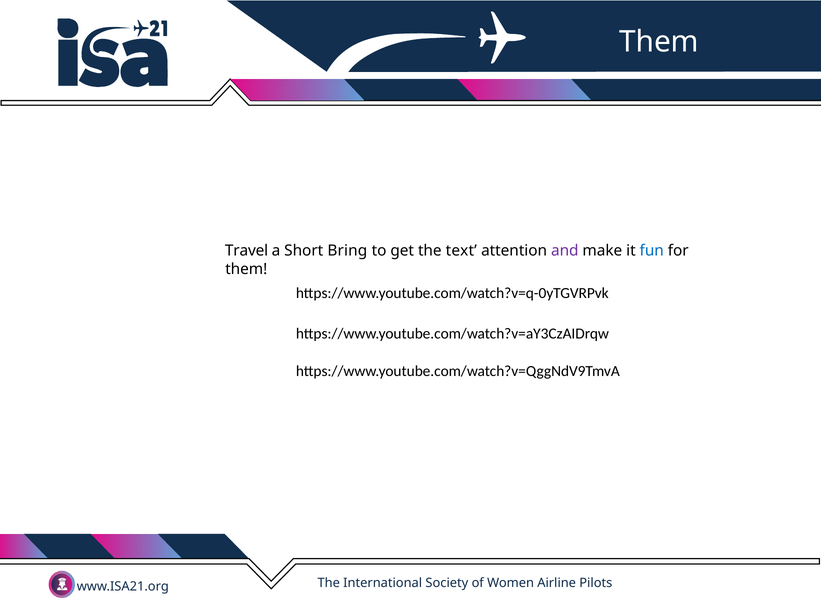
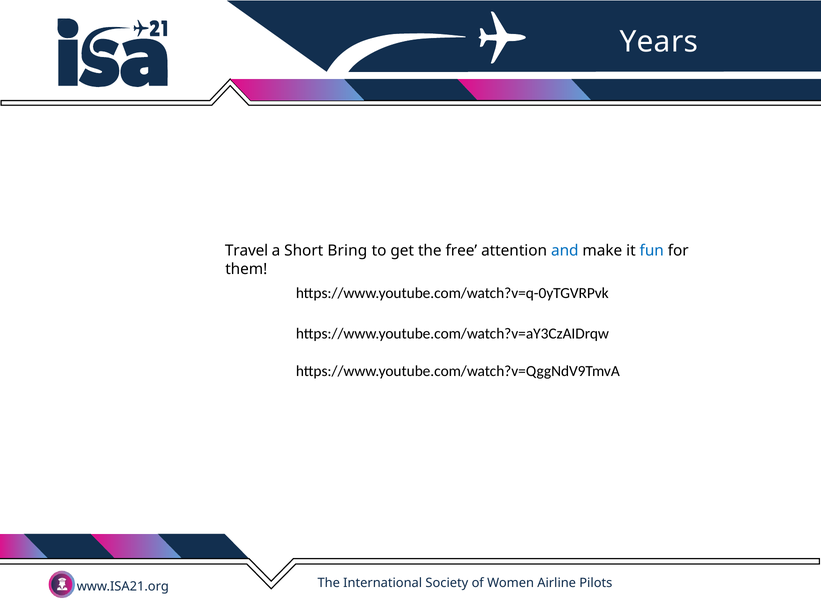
Them: Them -> Years (659, 42)
text: text -> free (461, 251)
and colour: purple -> blue (565, 251)
